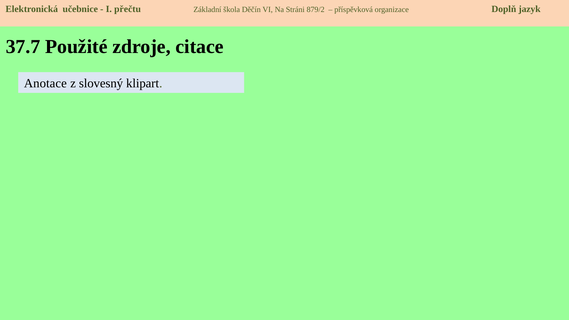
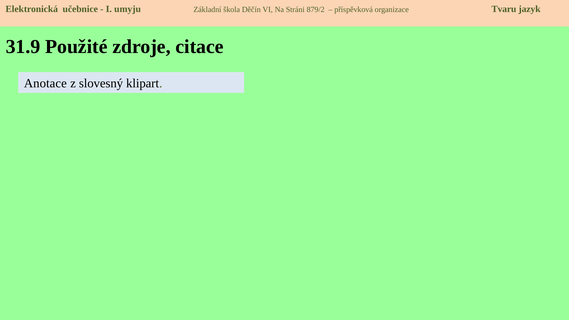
přečtu: přečtu -> umyju (128, 9)
Doplň: Doplň -> Tvaru (504, 9)
37.7: 37.7 -> 31.9 (23, 47)
